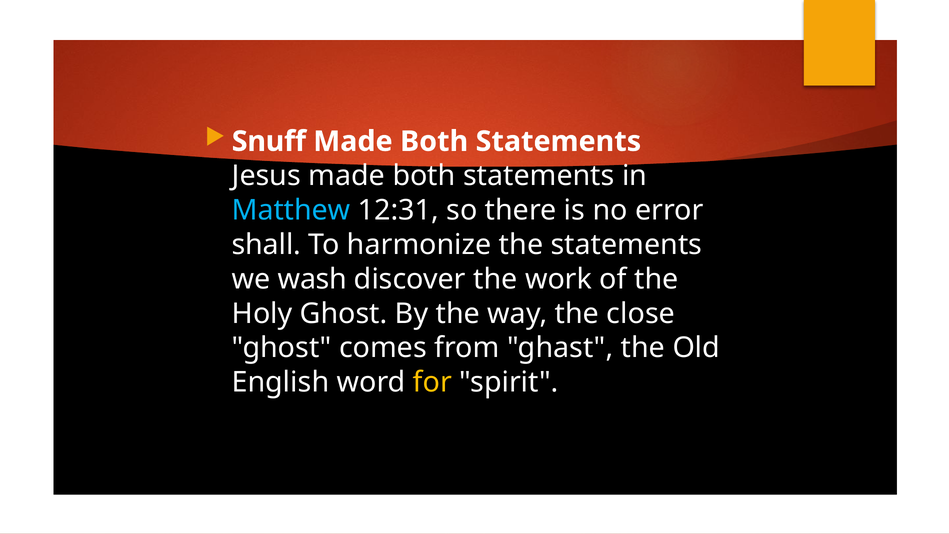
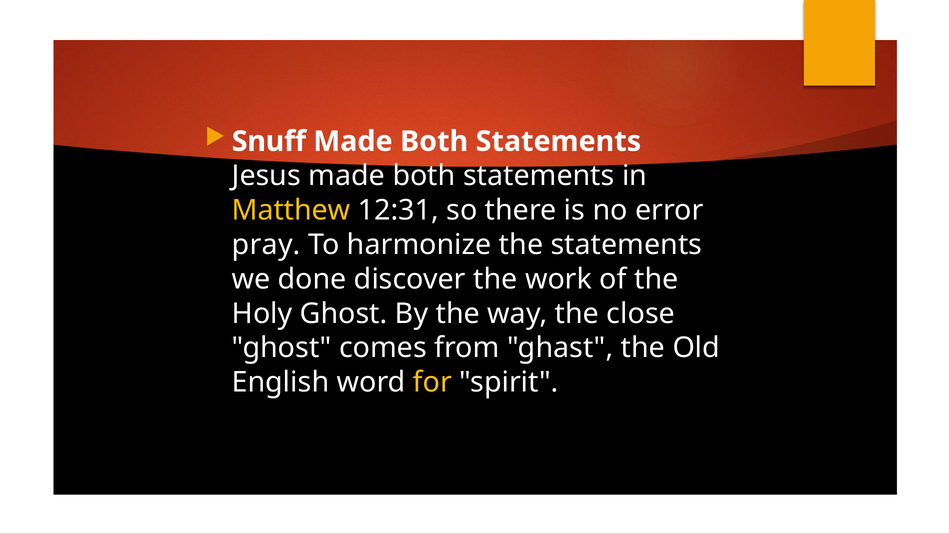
Matthew colour: light blue -> yellow (291, 210)
shall: shall -> pray (266, 245)
wash: wash -> done (312, 279)
